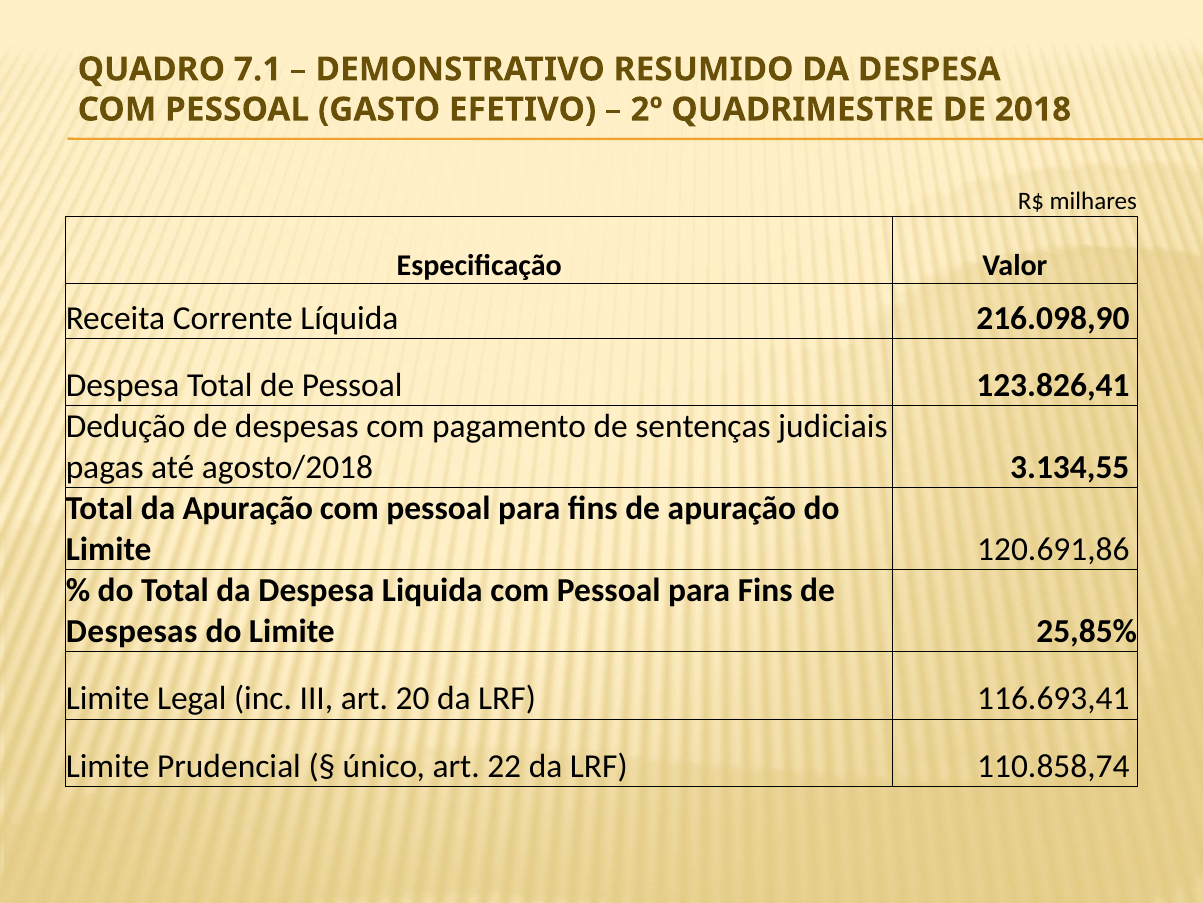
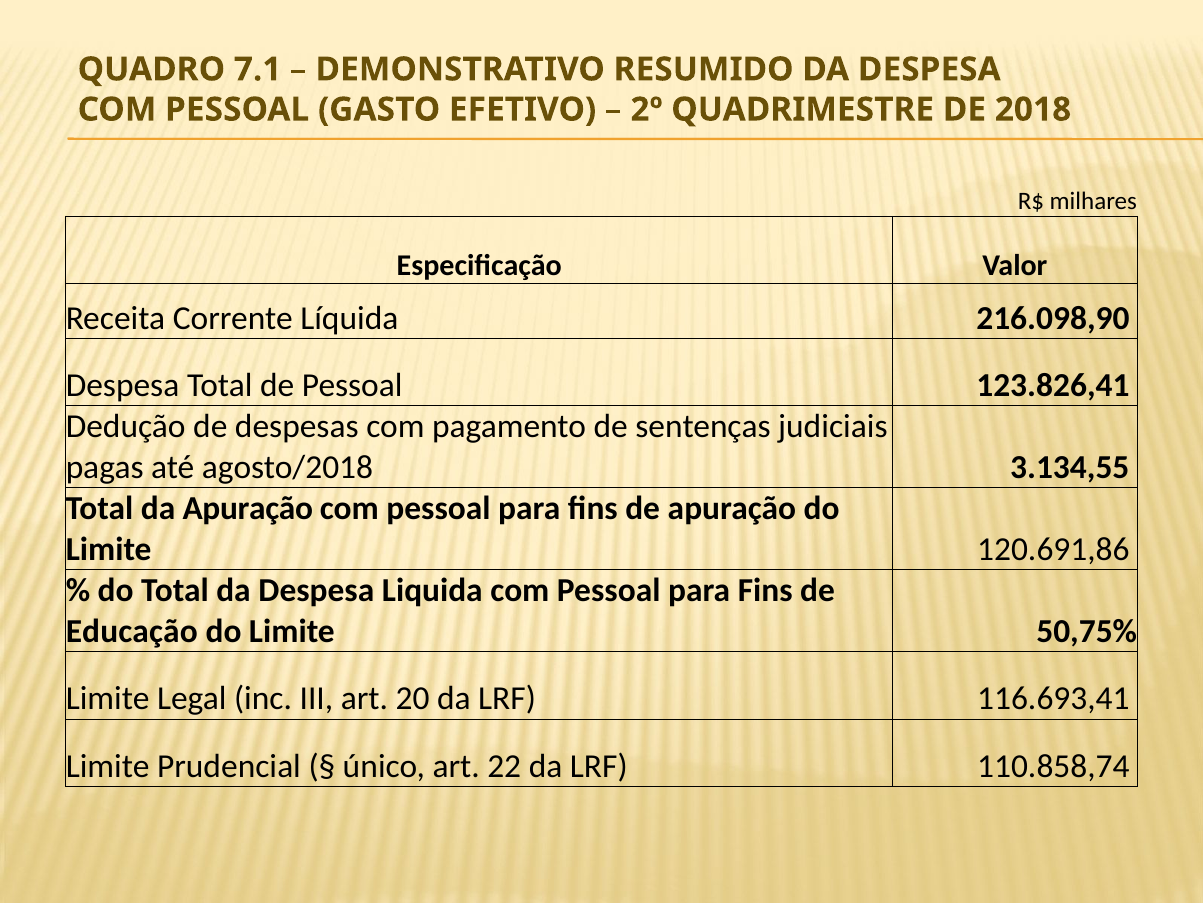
Despesas: Despesas -> Educação (132, 631)
25,85%: 25,85% -> 50,75% (1087, 631)
